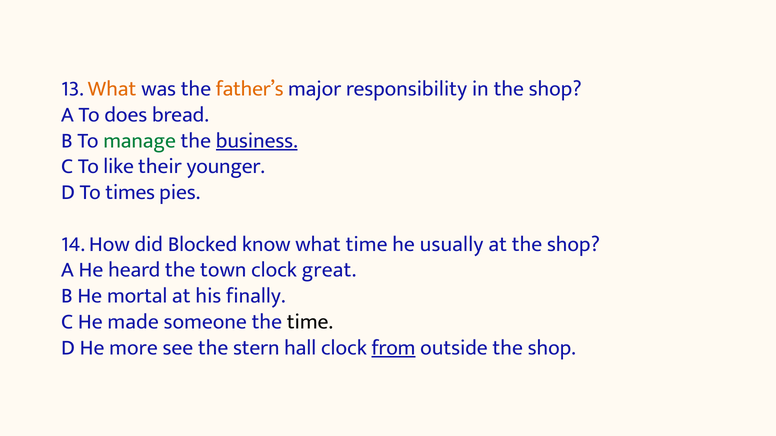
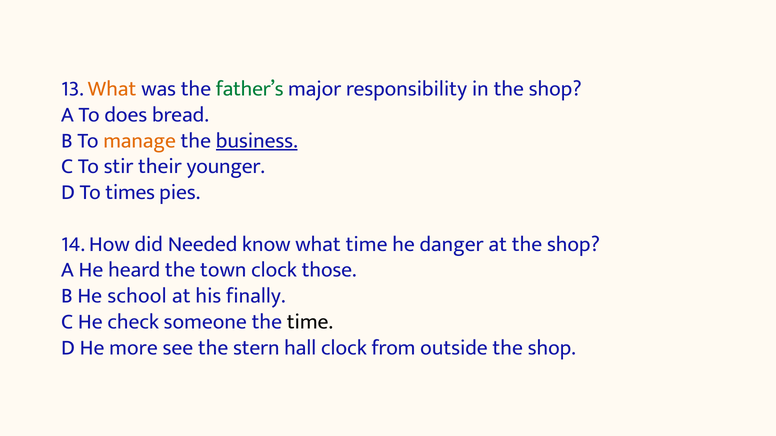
father’s colour: orange -> green (250, 89)
manage colour: green -> orange (140, 141)
like: like -> stir (119, 167)
Blocked: Blocked -> Needed (203, 244)
usually: usually -> danger (452, 244)
great: great -> those (329, 270)
mortal: mortal -> school (137, 296)
made: made -> check (133, 322)
from underline: present -> none (394, 348)
